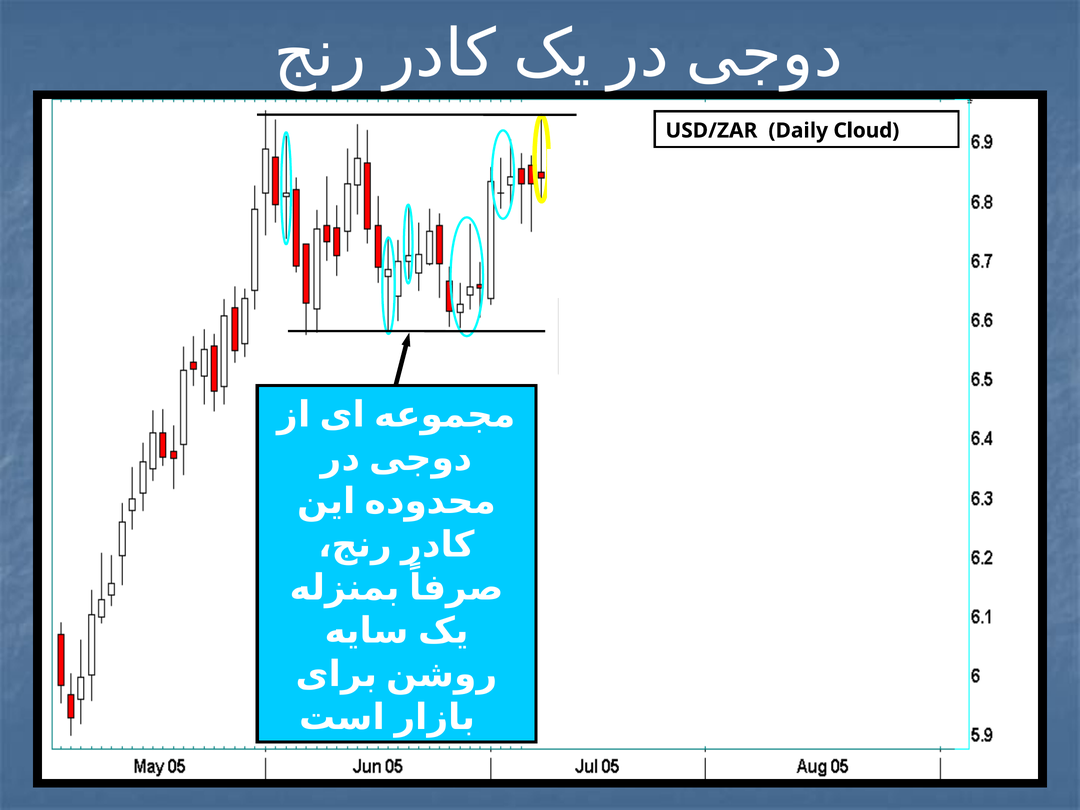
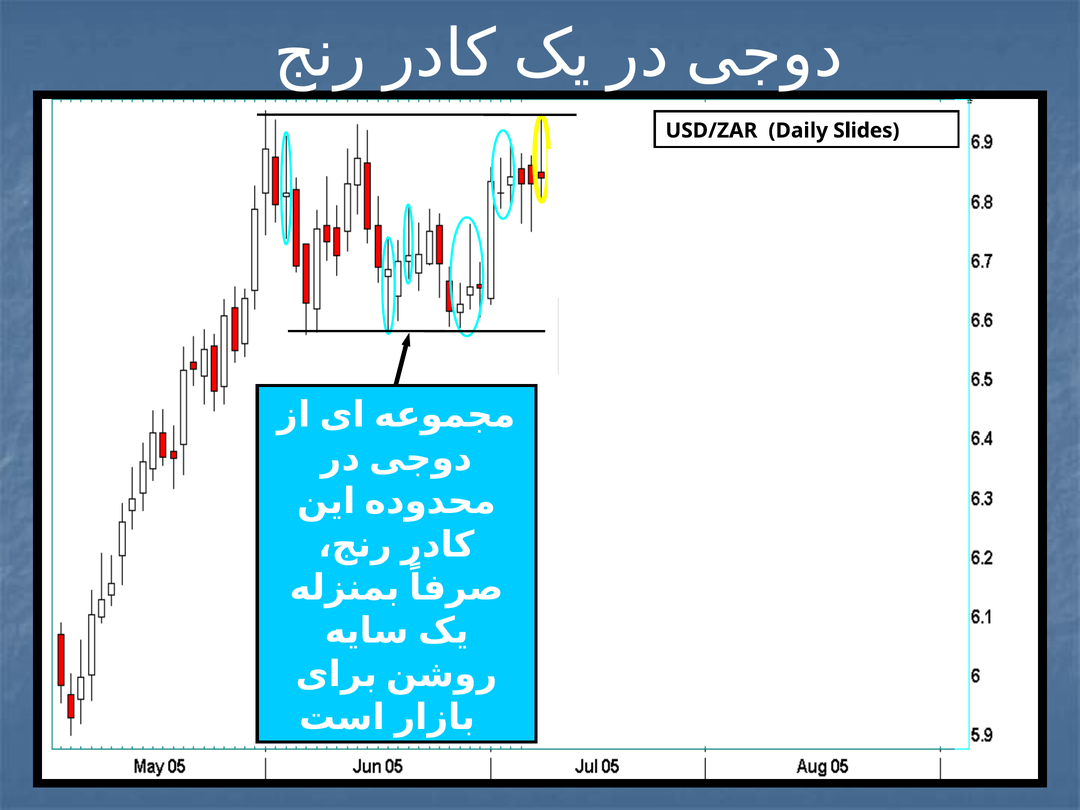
Cloud: Cloud -> Slides (866, 131)
